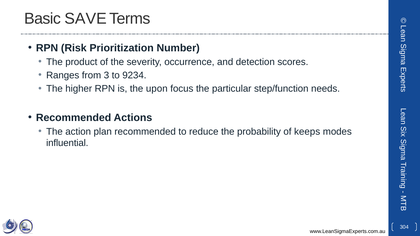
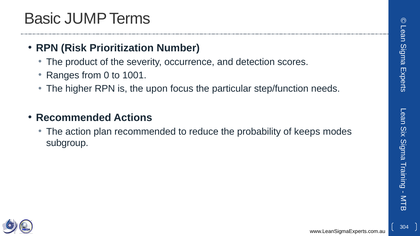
SAVE: SAVE -> JUMP (86, 19)
3: 3 -> 0 (106, 75)
9234: 9234 -> 1001 (134, 75)
influential: influential -> subgroup (67, 143)
